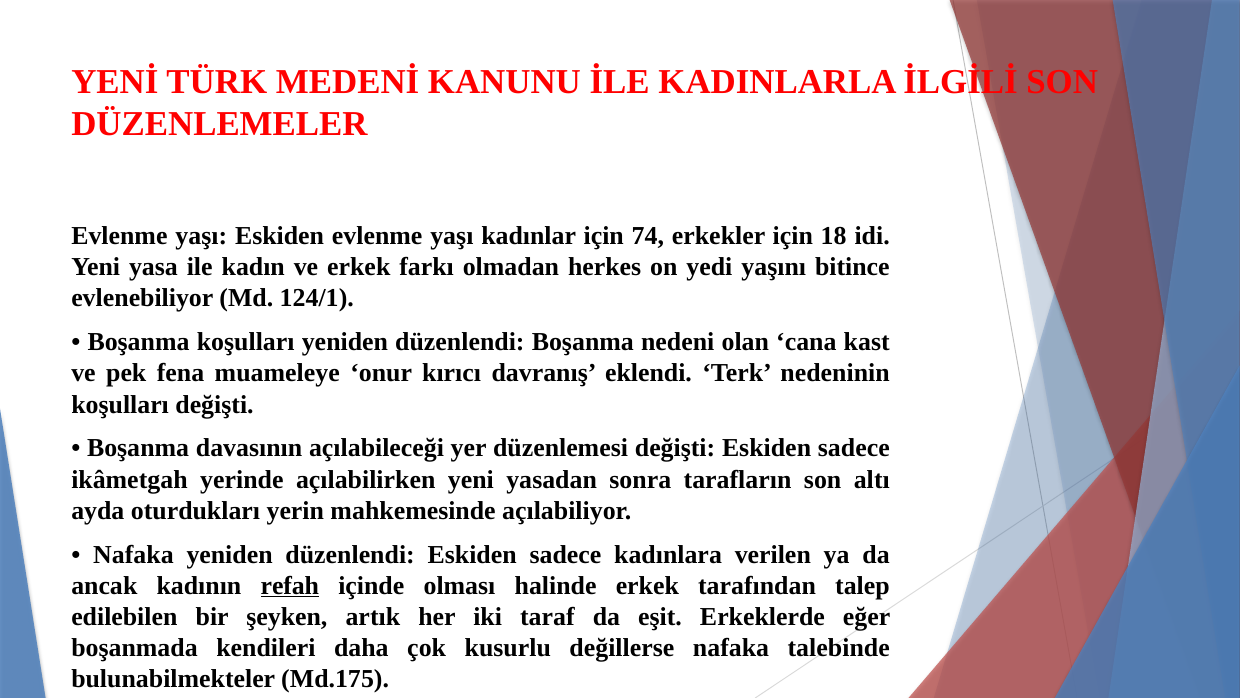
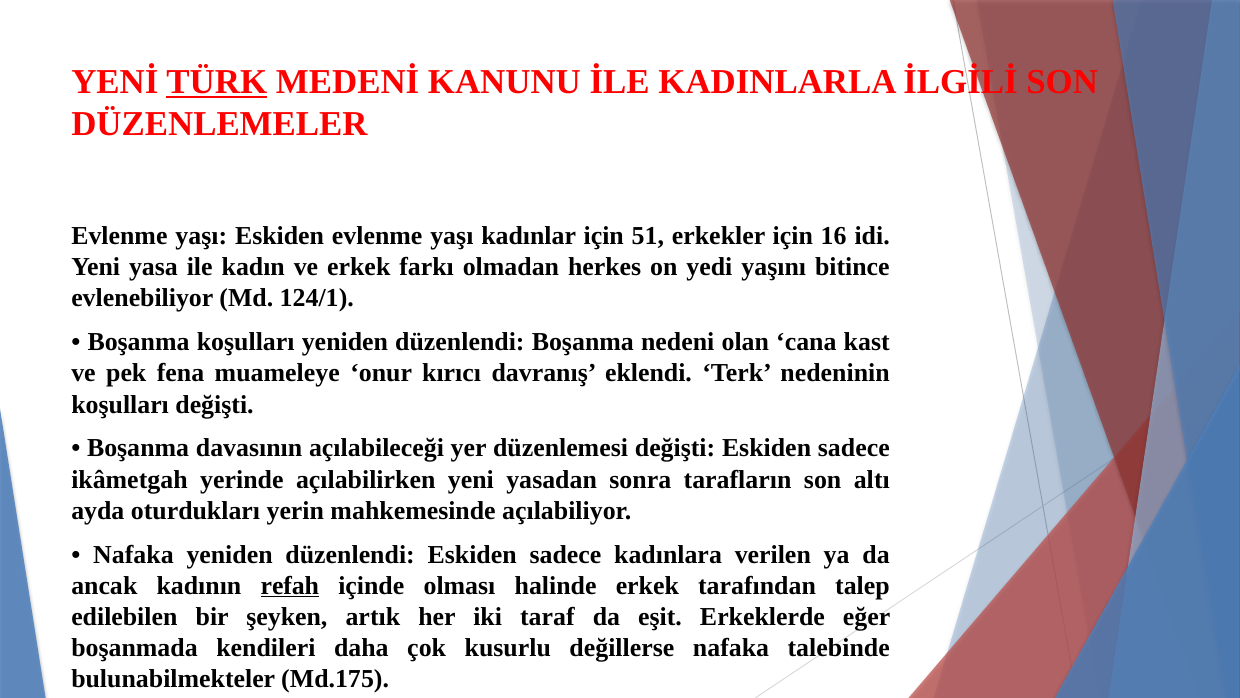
TÜRK underline: none -> present (217, 82)
74: 74 -> 51 (648, 236)
18: 18 -> 16 (834, 236)
